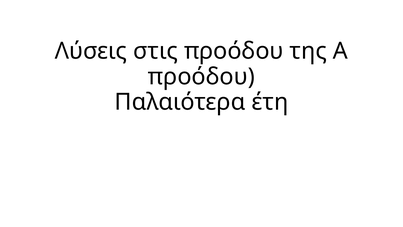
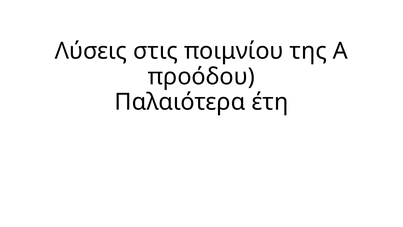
στις προόδου: προόδου -> ποιμνίου (234, 51)
